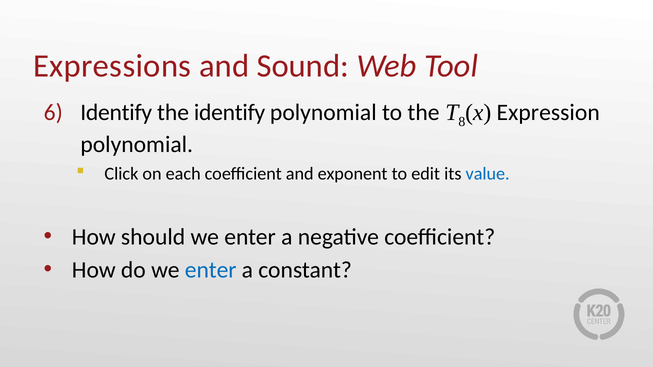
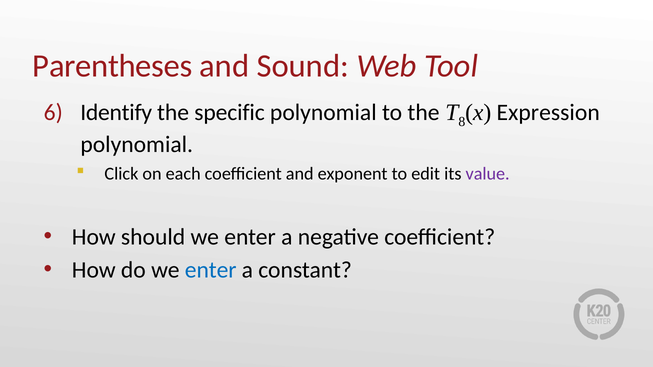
Expressions: Expressions -> Parentheses (112, 66)
the identify: identify -> specific (230, 113)
value colour: blue -> purple (488, 174)
